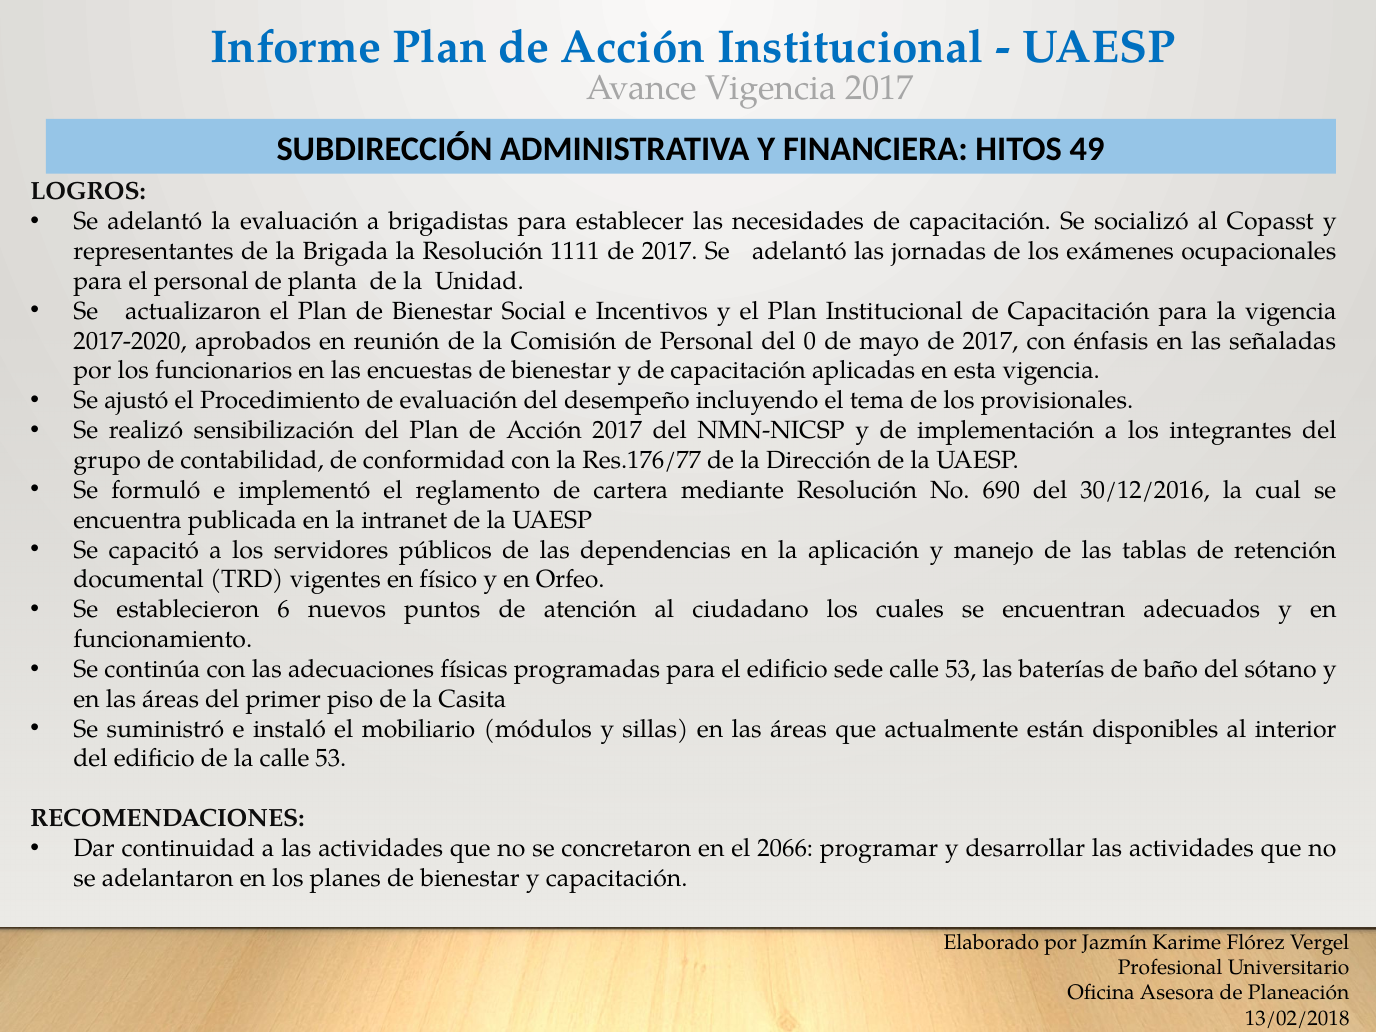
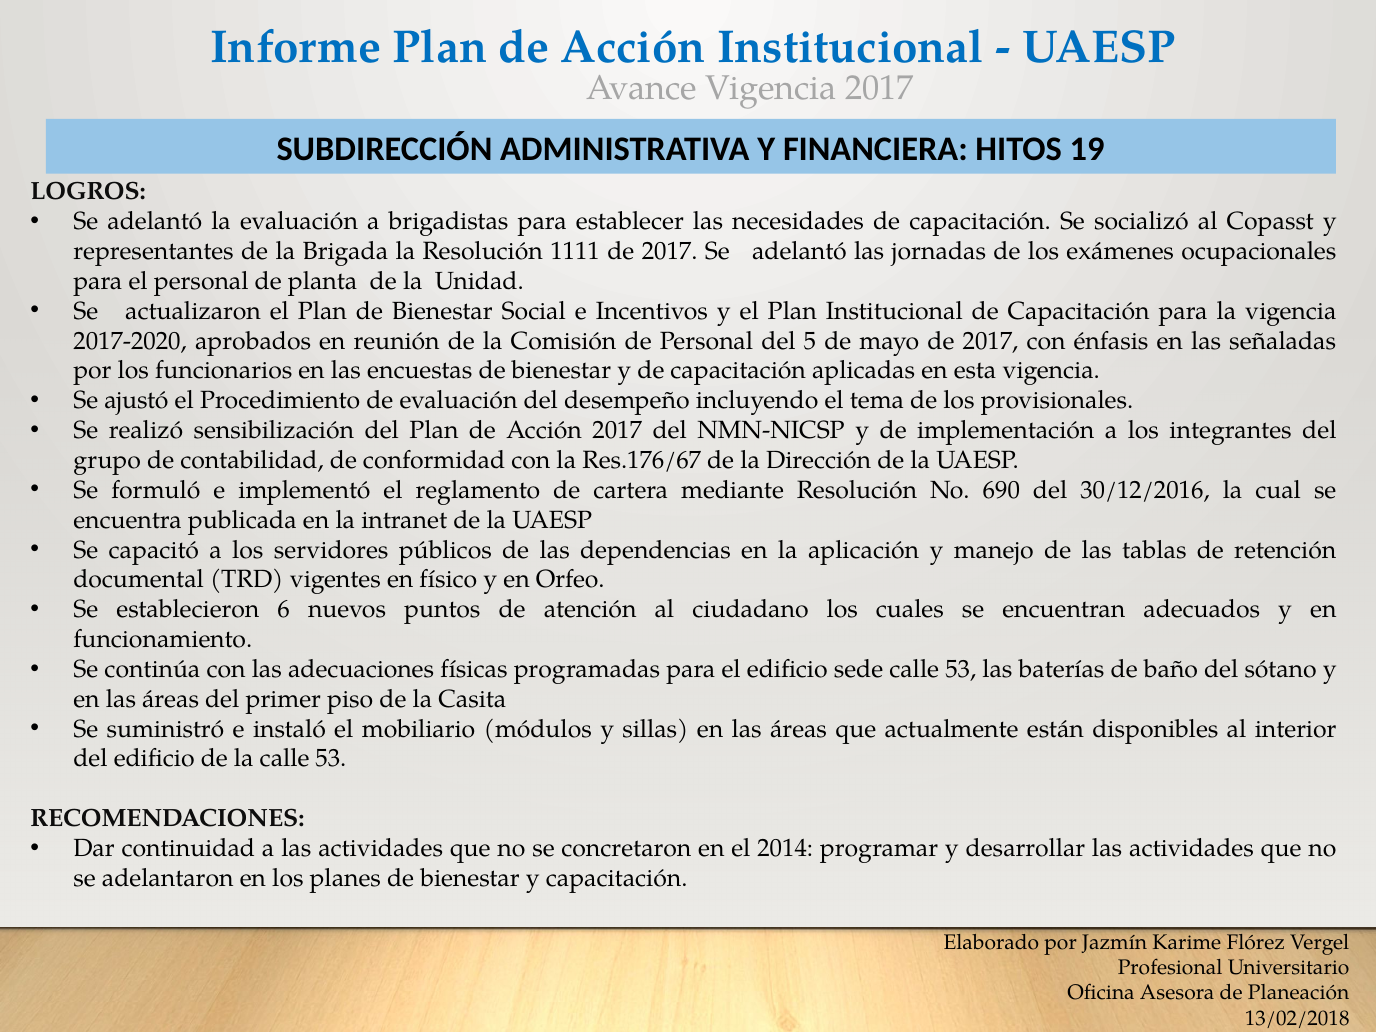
49: 49 -> 19 (1087, 149)
0: 0 -> 5 (810, 341)
Res.176/77: Res.176/77 -> Res.176/67 (642, 460)
2066: 2066 -> 2014 (785, 848)
